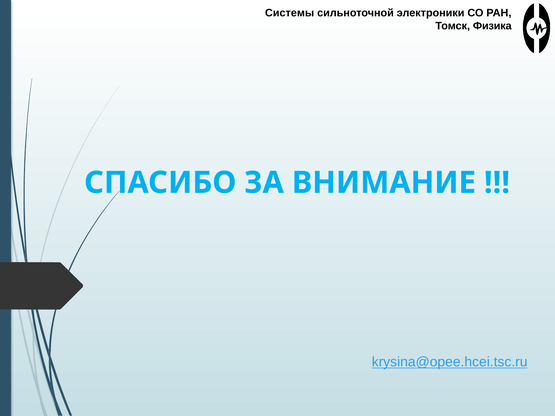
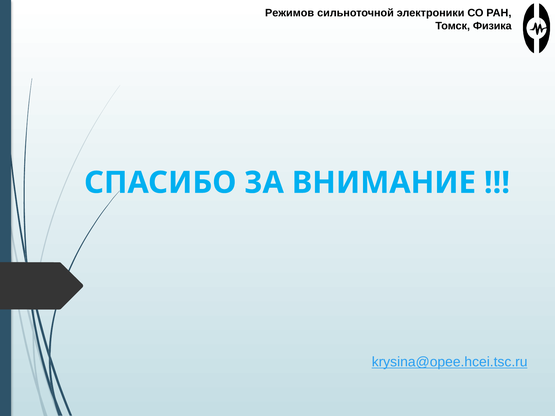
Системы: Системы -> Режимов (290, 13)
